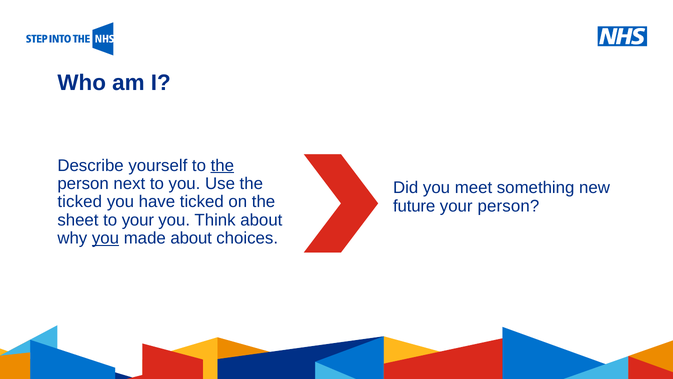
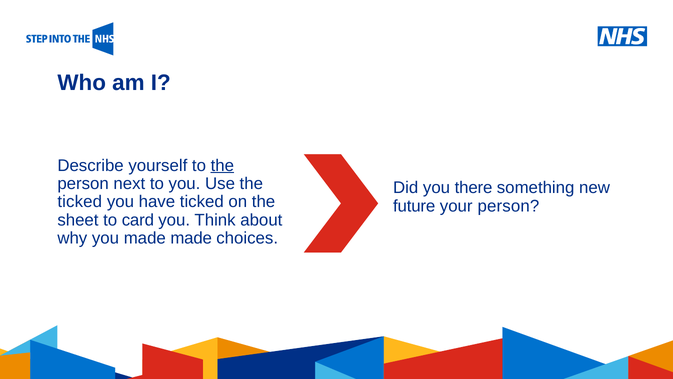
meet: meet -> there (474, 188)
to your: your -> card (138, 220)
you underline: present -> none (106, 238)
made about: about -> made (191, 238)
